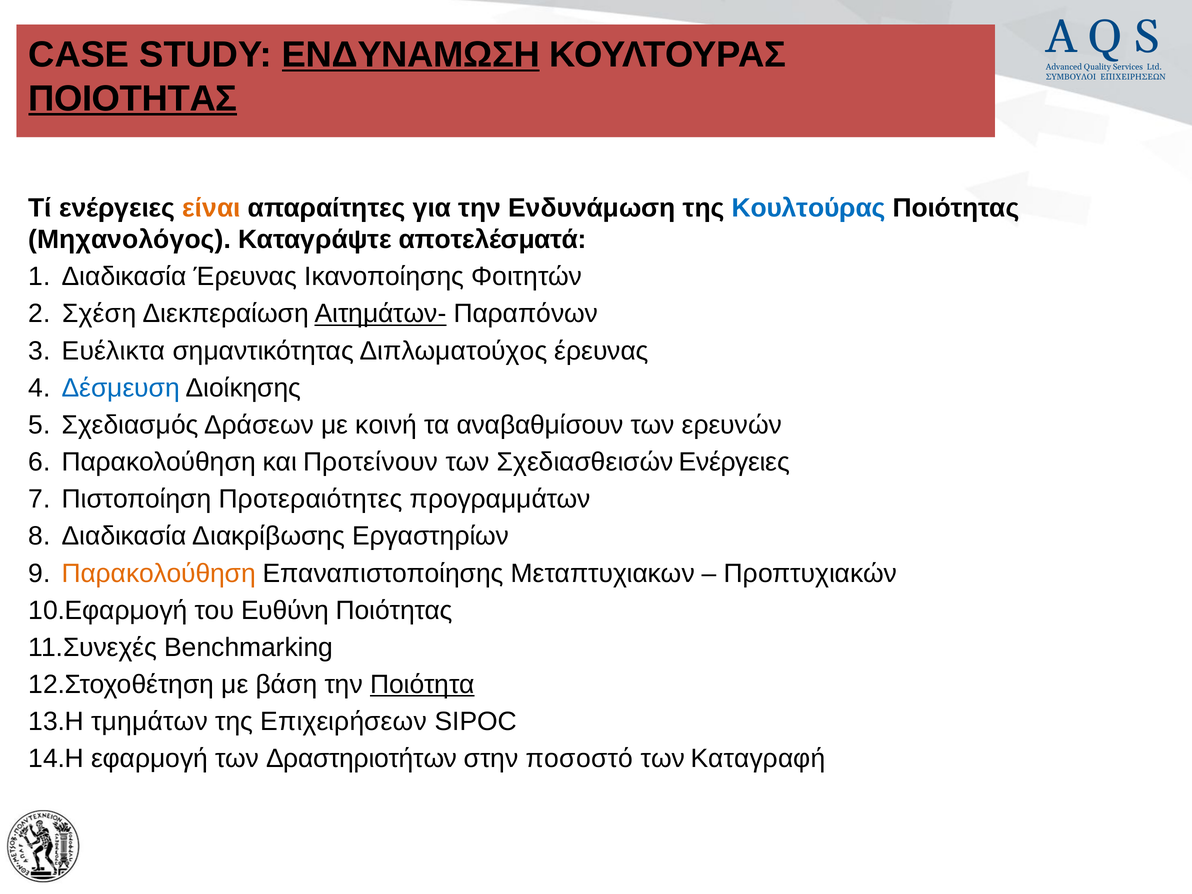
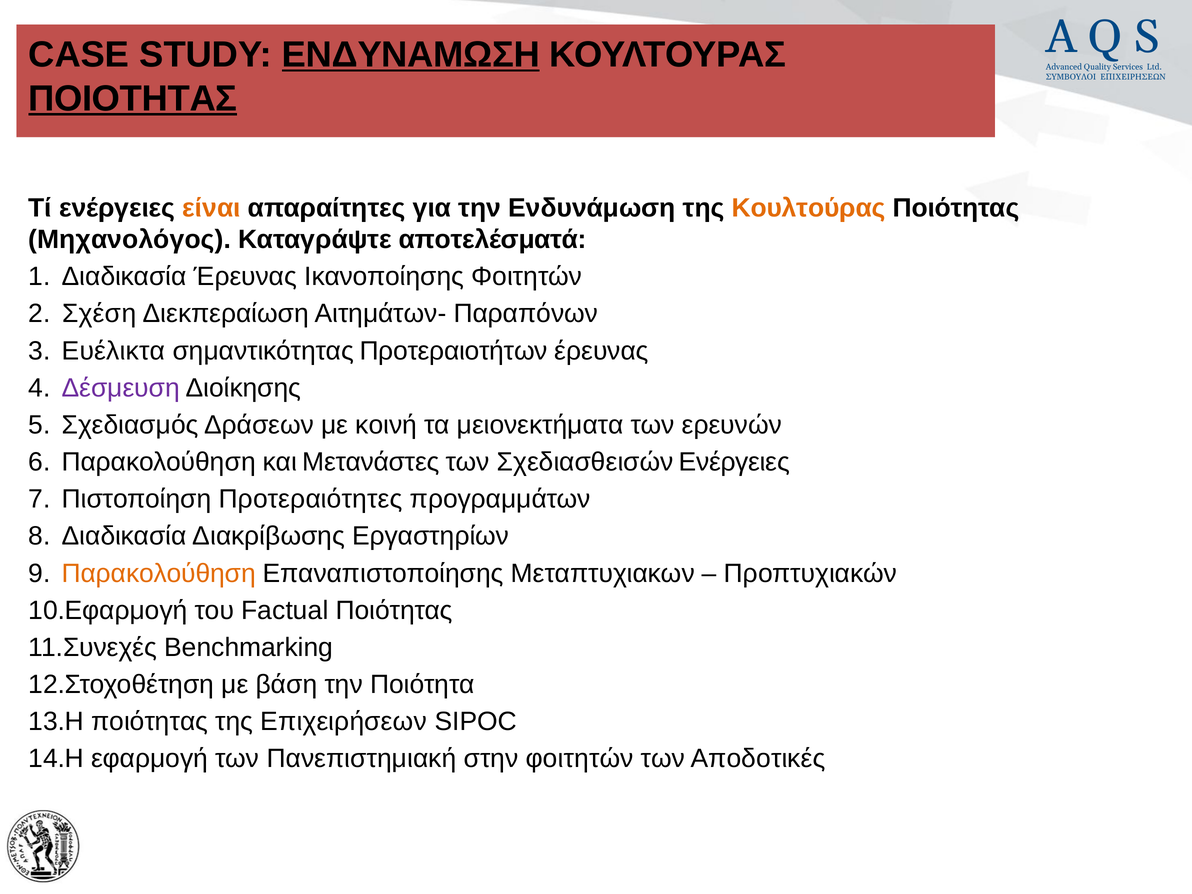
Κουλτούρας colour: blue -> orange (809, 208)
Αιτημάτων- underline: present -> none (381, 314)
Διπλωματούχος: Διπλωματούχος -> Προτεραιοτήτων (454, 351)
Δέσμευση colour: blue -> purple (121, 388)
αναβαθμίσουν: αναβαθμίσουν -> μειονεκτήματα (540, 425)
Προτείνουν: Προτείνουν -> Μετανάστες (371, 462)
Ευθύνη: Ευθύνη -> Factual (285, 610)
Ποιότητα underline: present -> none (422, 685)
τμημάτων: τμημάτων -> ποιότητας (150, 722)
Δραστηριοτήτων: Δραστηριοτήτων -> Πανεπιστημιακή (361, 759)
στην ποσοστό: ποσοστό -> φοιτητών (580, 759)
Καταγραφή: Καταγραφή -> Αποδοτικές (758, 759)
